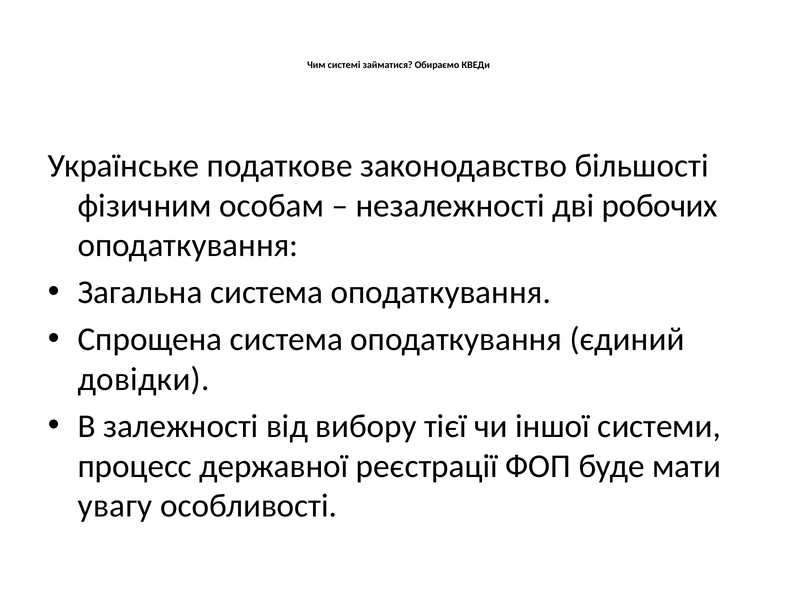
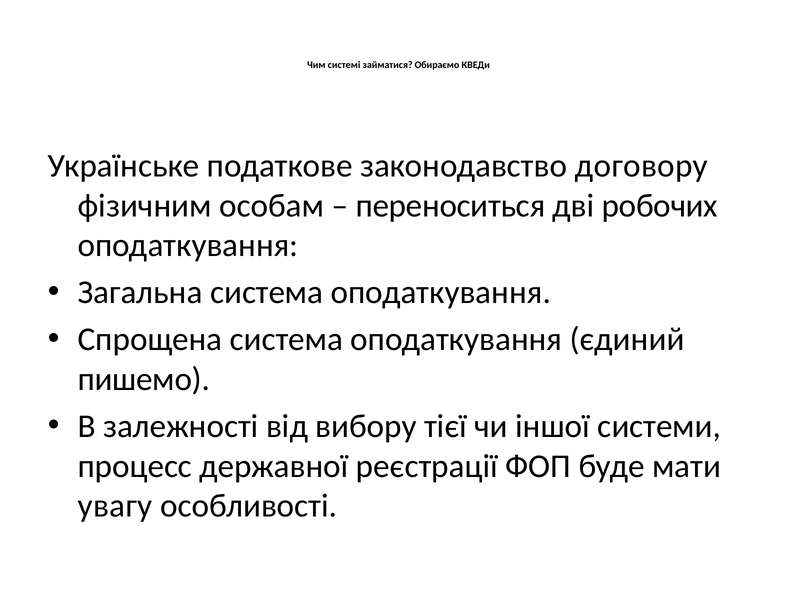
більшості: більшості -> договору (641, 166)
незалежності: незалежності -> переноситься (450, 206)
довідки: довідки -> пишемо (144, 379)
